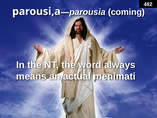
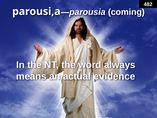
menimati: menimati -> evidence (114, 76)
